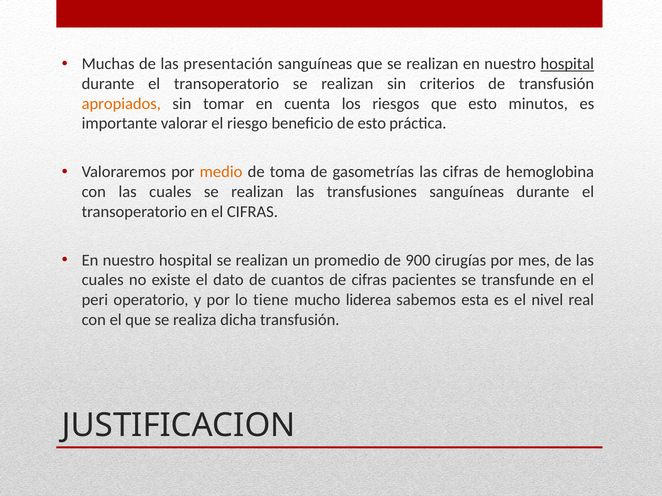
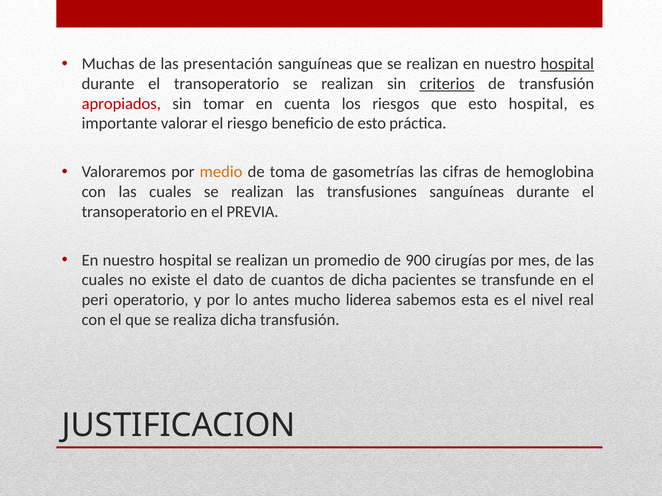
criterios underline: none -> present (447, 84)
apropiados colour: orange -> red (121, 104)
esto minutos: minutos -> hospital (538, 104)
el CIFRAS: CIFRAS -> PREVIA (253, 212)
de cifras: cifras -> dicha (369, 280)
tiene: tiene -> antes (271, 300)
